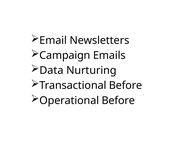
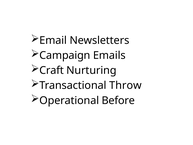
Data: Data -> Craft (52, 70)
Transactional Before: Before -> Throw (125, 85)
